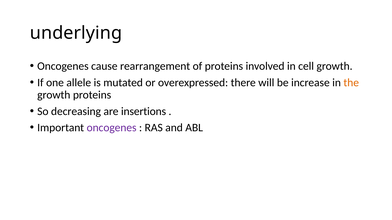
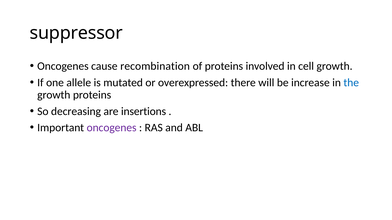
underlying: underlying -> suppressor (76, 33)
rearrangement: rearrangement -> recombination (155, 66)
the colour: orange -> blue (351, 83)
